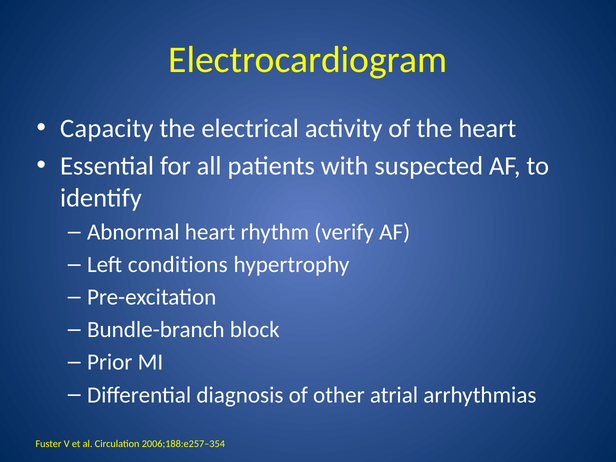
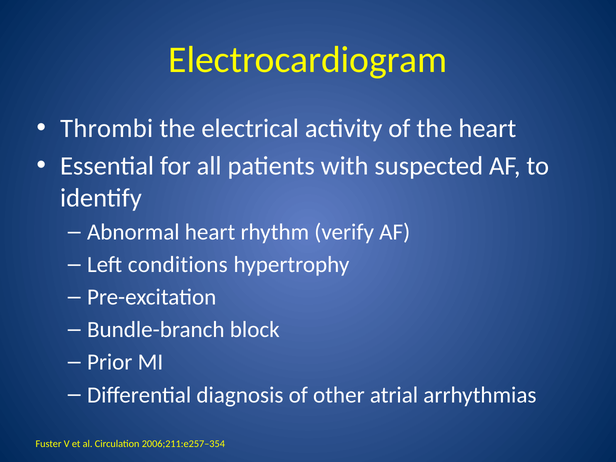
Capacity: Capacity -> Thrombi (107, 129)
2006;188:e257–354: 2006;188:e257–354 -> 2006;211:e257–354 (183, 444)
